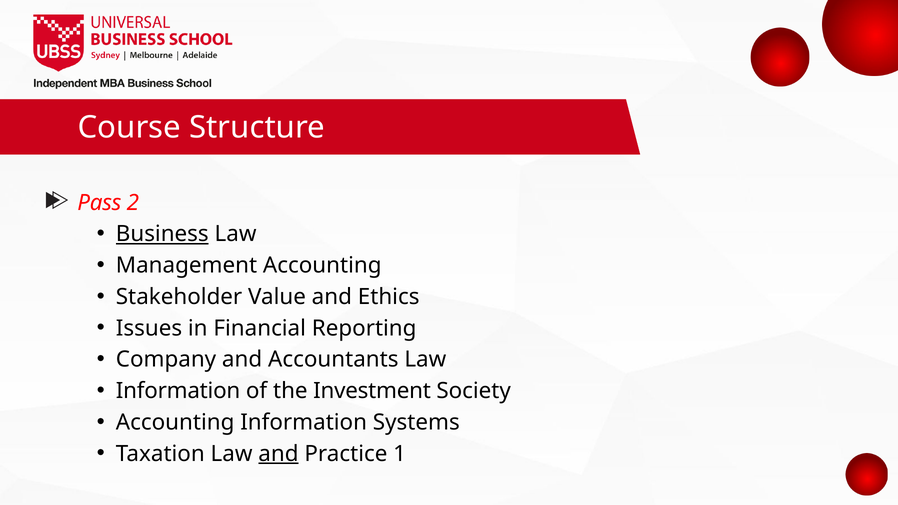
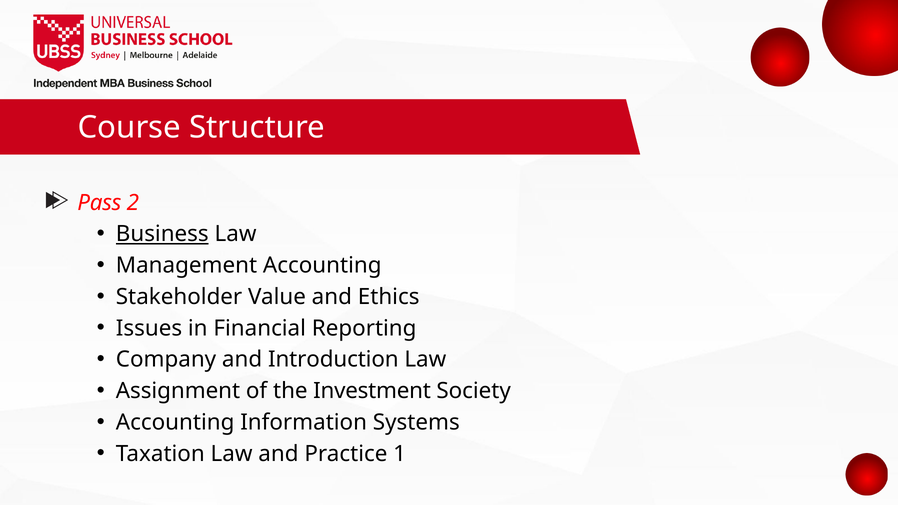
Accountants: Accountants -> Introduction (333, 360)
Information: Information -> Assignment (178, 391)
and underline: present -> none (278, 454)
